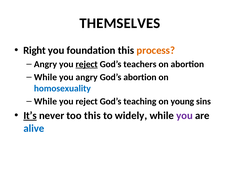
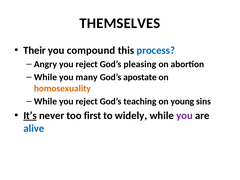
Right: Right -> Their (35, 50)
foundation: foundation -> compound (91, 50)
process colour: orange -> blue (156, 50)
reject underline: present -> none (87, 64)
teachers: teachers -> pleasing (140, 64)
you angry: angry -> many (87, 77)
God’s abortion: abortion -> apostate (140, 77)
homosexuality colour: blue -> orange (62, 88)
too this: this -> first (92, 116)
